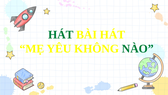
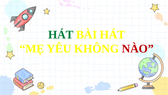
NÀO colour: green -> red (138, 48)
